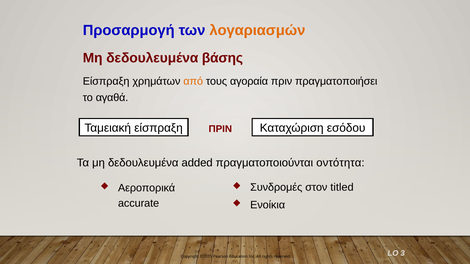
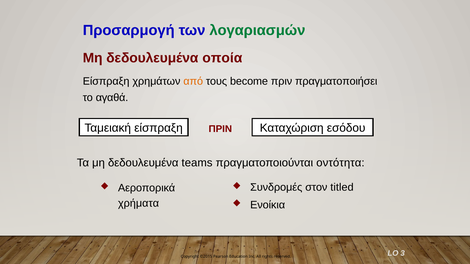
λογαριασμών colour: orange -> green (257, 30)
βάσης: βάσης -> οποία (222, 58)
αγοραία: αγοραία -> become (249, 82)
added: added -> teams (197, 163)
accurate: accurate -> χρήματα (139, 204)
